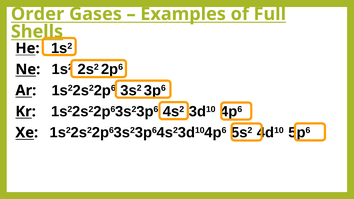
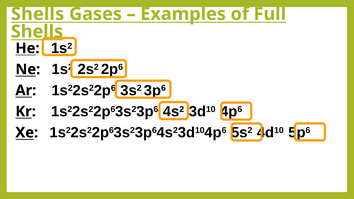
Order: Order -> Shells (38, 14)
